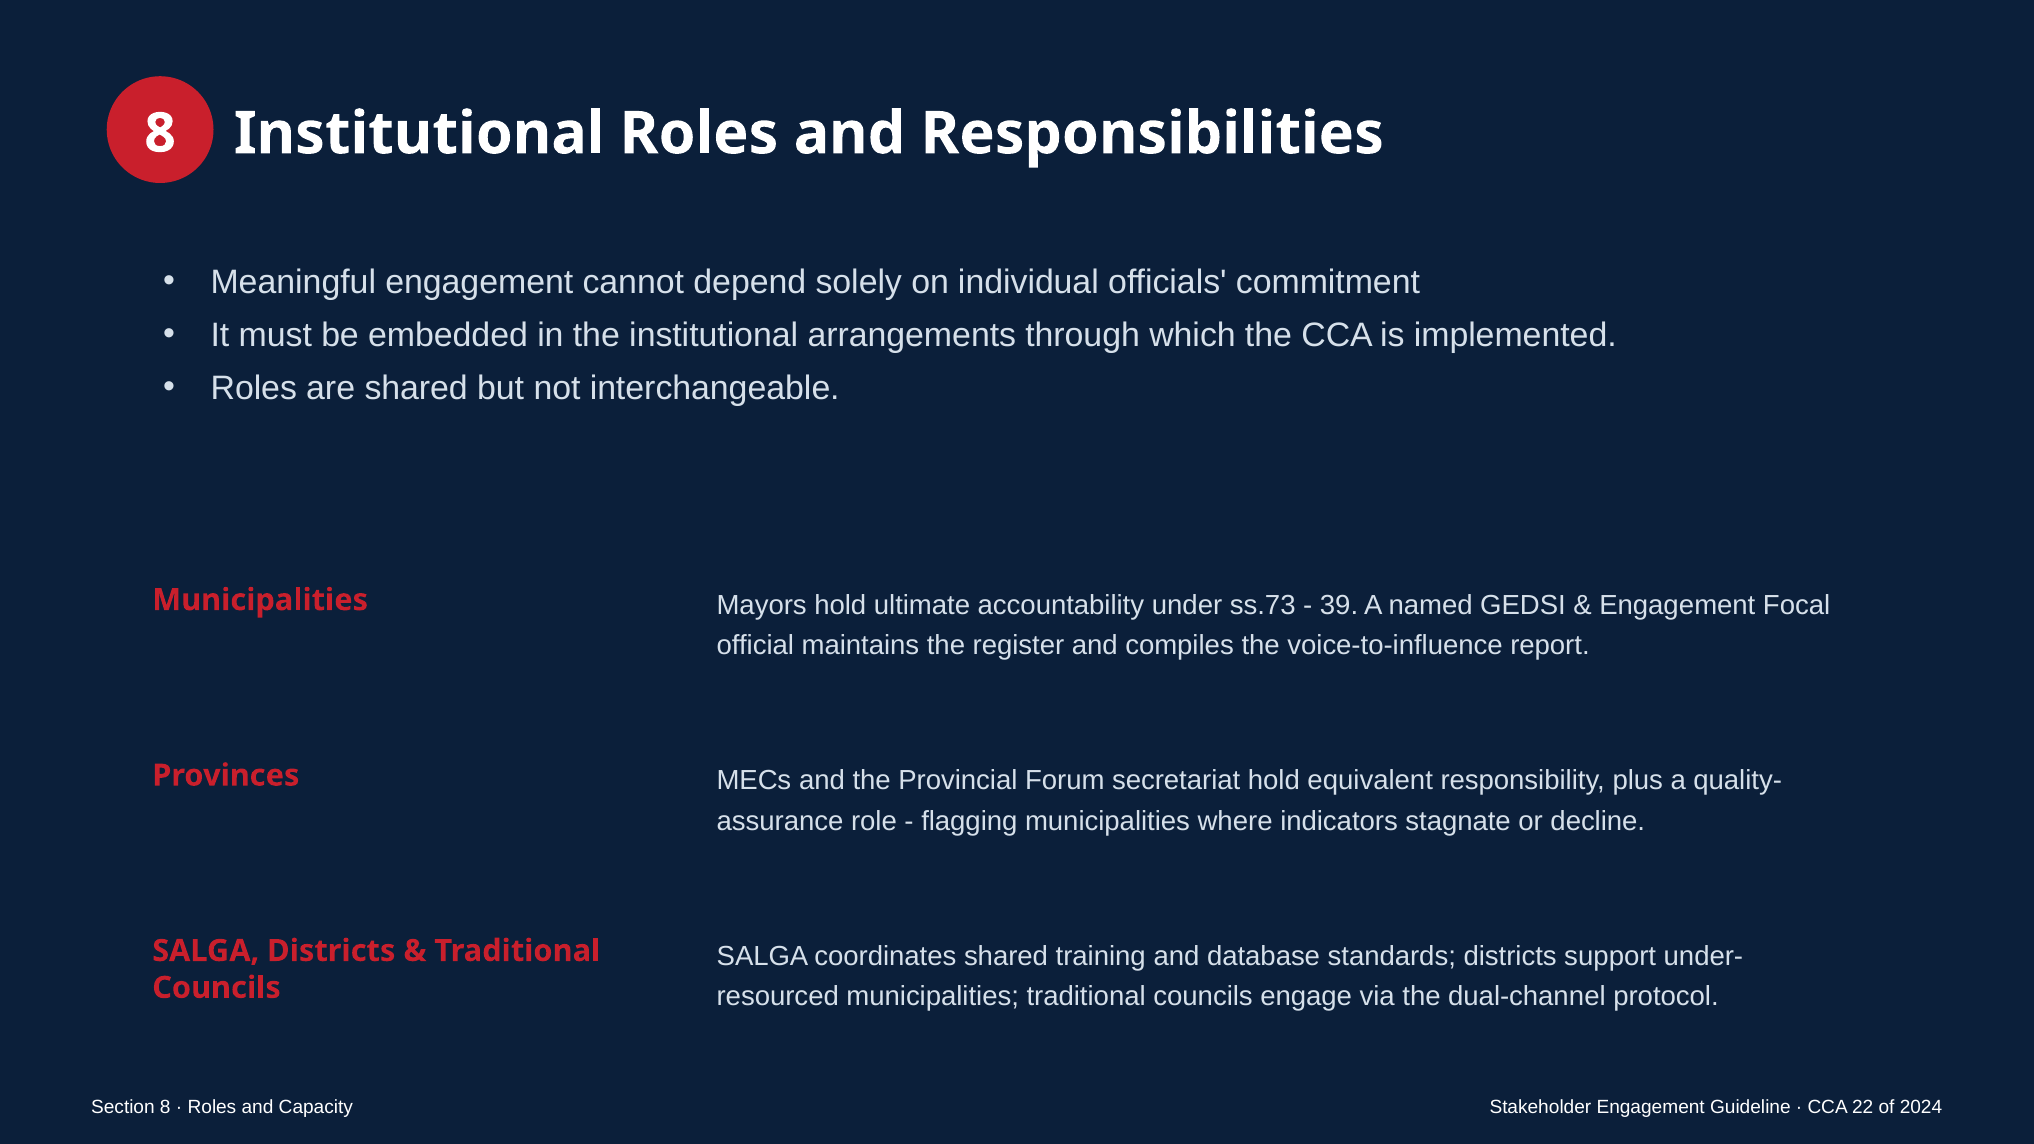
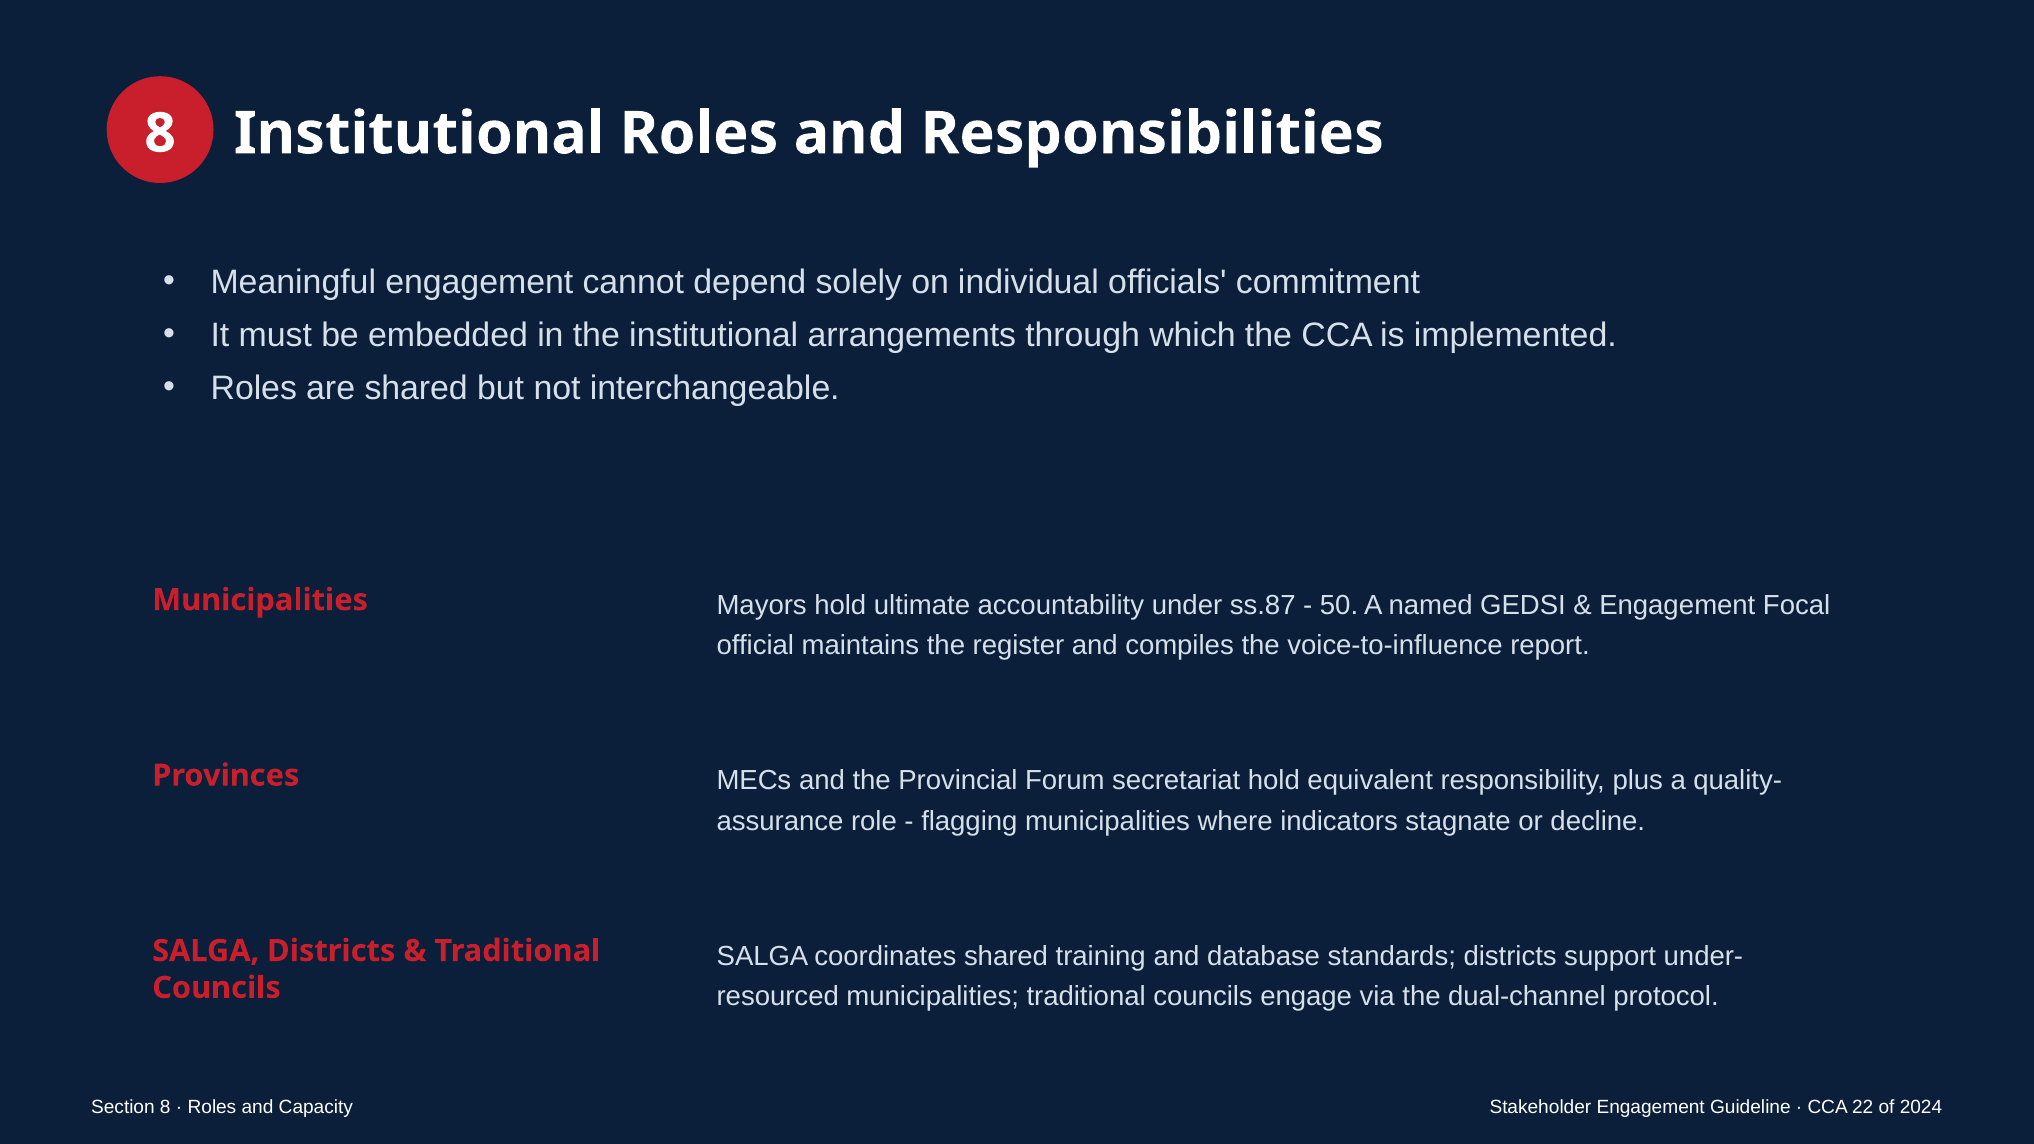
ss.73: ss.73 -> ss.87 (1263, 605)
39: 39 -> 50 (1339, 605)
